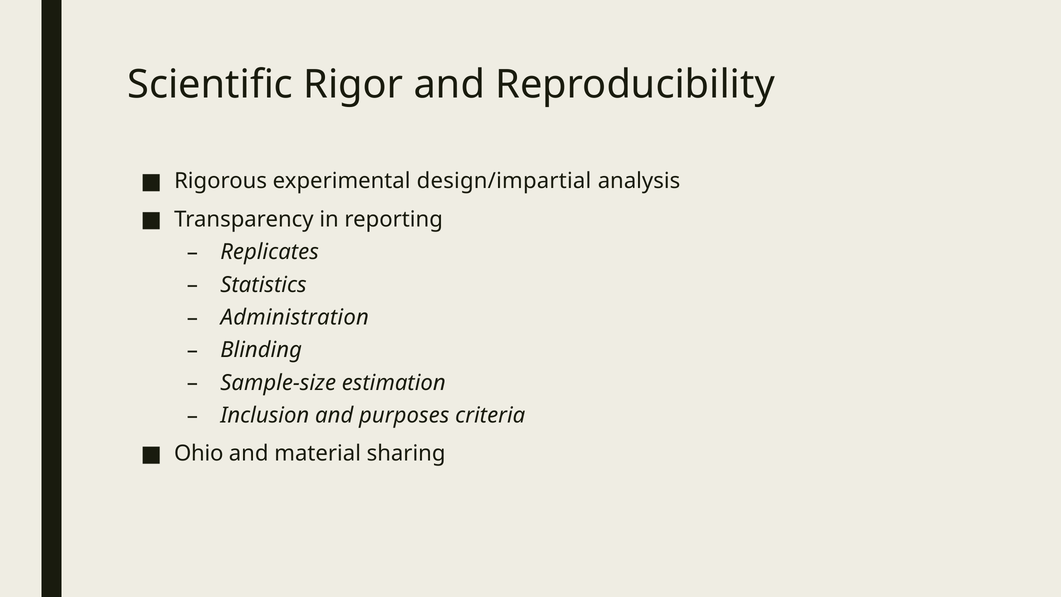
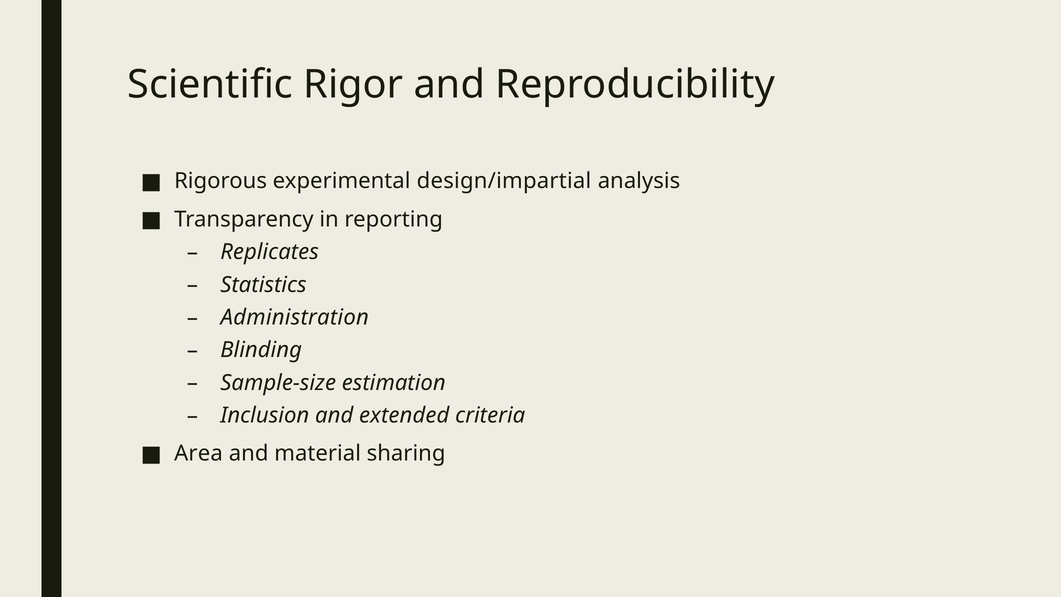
purposes: purposes -> extended (404, 415)
Ohio: Ohio -> Area (199, 454)
